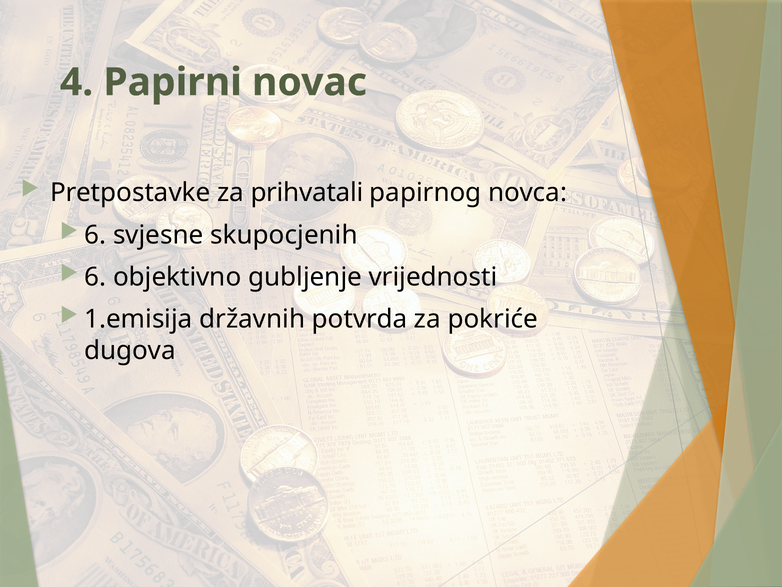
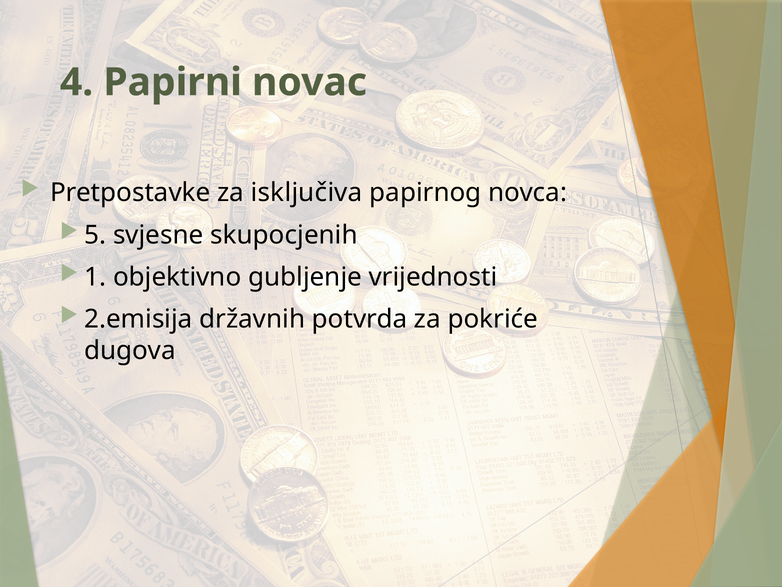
prihvatali: prihvatali -> isključiva (307, 193)
6: 6 -> 5 (95, 235)
6: 6 -> 1 (95, 277)
1.emisija: 1.emisija -> 2.emisija (138, 319)
